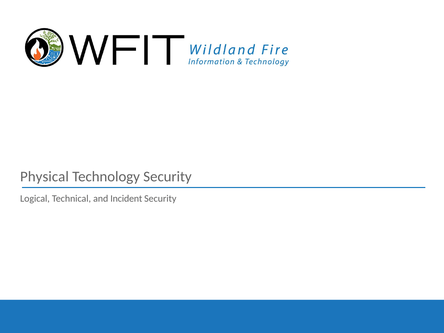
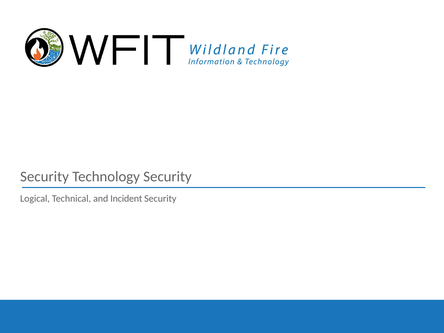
Physical: Physical -> Security (44, 177)
